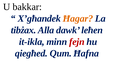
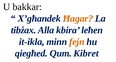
dawk: dawk -> kbira (68, 30)
fejn colour: red -> orange (77, 42)
Ħafna: Ħafna -> Kibret (86, 54)
